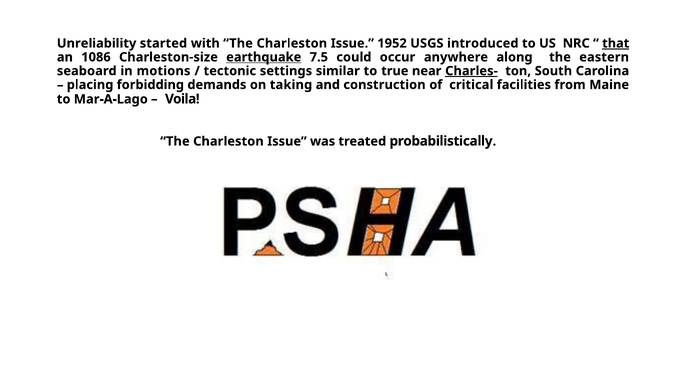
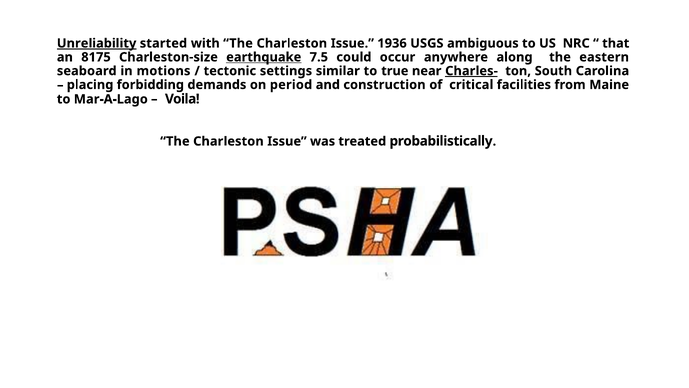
Unreliability underline: none -> present (97, 43)
1952: 1952 -> 1936 (392, 43)
introduced: introduced -> ambiguous (483, 43)
that underline: present -> none (616, 43)
1086: 1086 -> 8175 (96, 57)
taking: taking -> period (291, 85)
